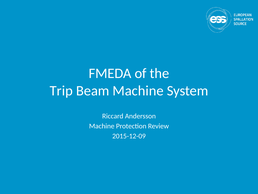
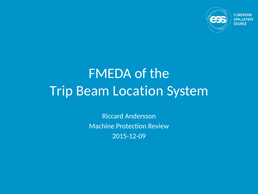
Beam Machine: Machine -> Location (138, 90)
